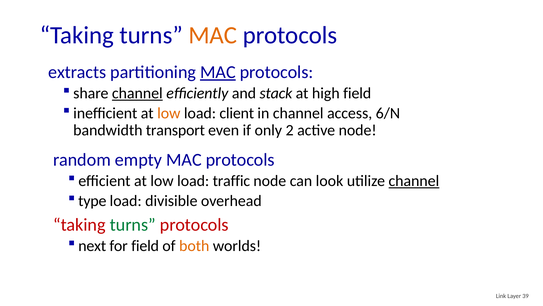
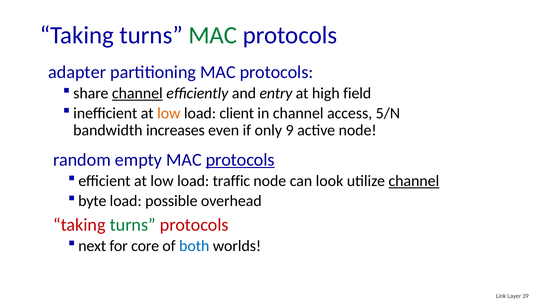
MAC colour: orange -> green (213, 35)
extracts: extracts -> adapter (77, 72)
MAC underline: present -> none (218, 72)
stack: stack -> entry (276, 93)
6/N: 6/N -> 5/N (388, 113)
transport: transport -> increases (175, 130)
2: 2 -> 9 (290, 130)
protocols underline: none -> present (240, 159)
type: type -> byte (92, 200)
divisible: divisible -> possible (171, 200)
for field: field -> core (145, 246)
both colour: orange -> blue (194, 246)
